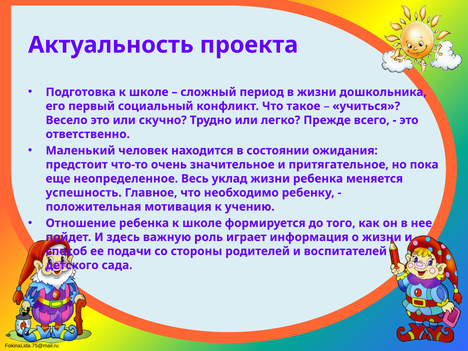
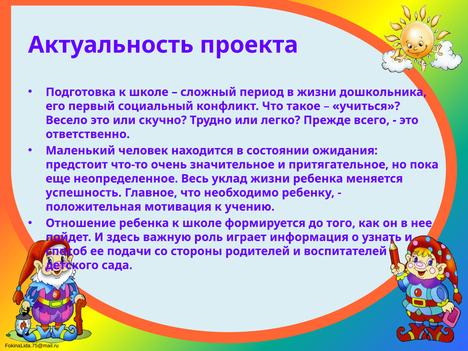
о жизни: жизни -> узнать (382, 237)
